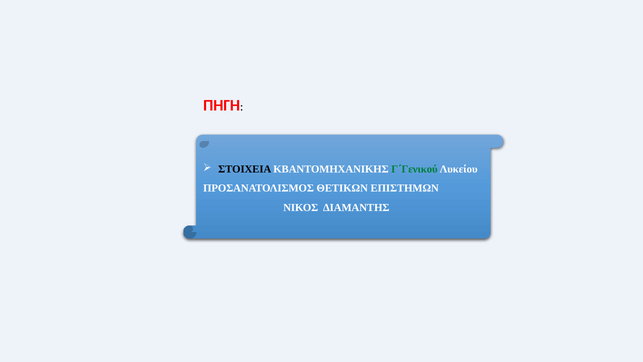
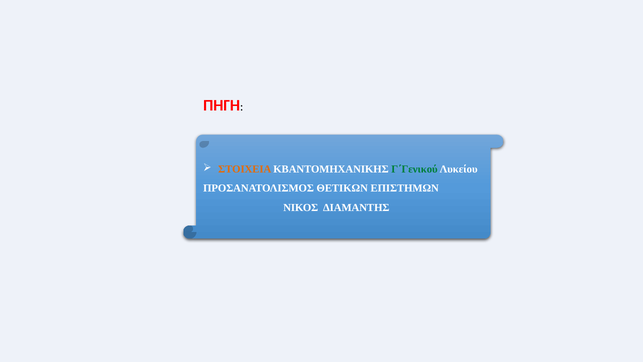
ΣΤΟΙΧΕΙΑ colour: black -> orange (245, 169)
